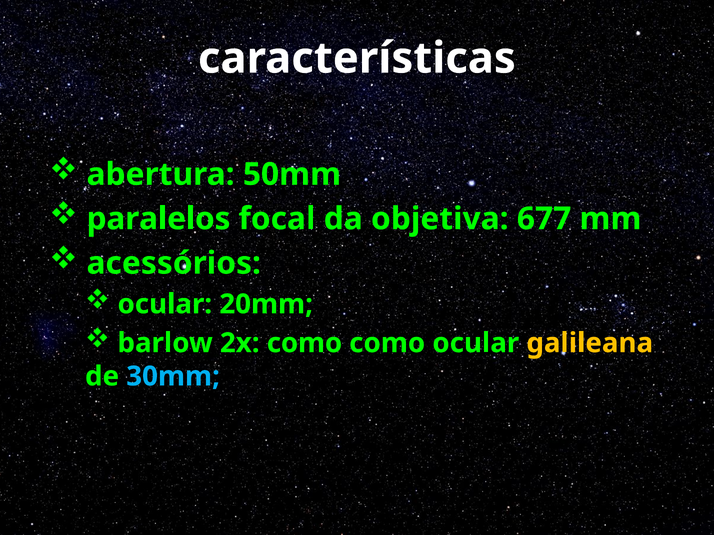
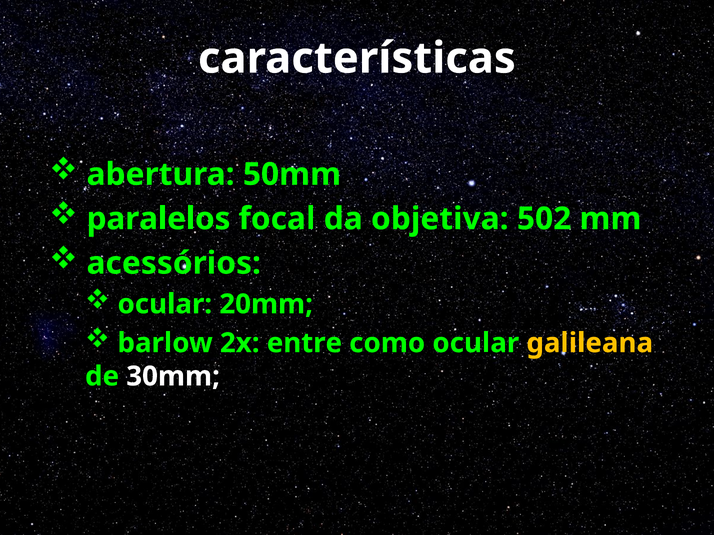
677: 677 -> 502 (544, 219)
2x como: como -> entre (304, 343)
30mm colour: light blue -> white (173, 377)
